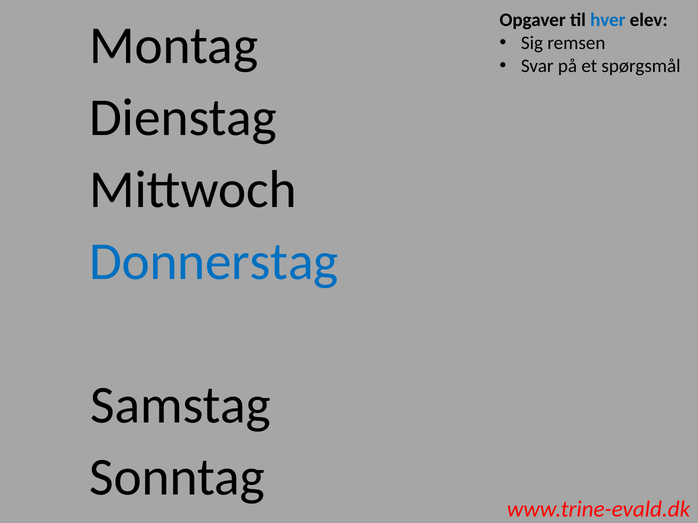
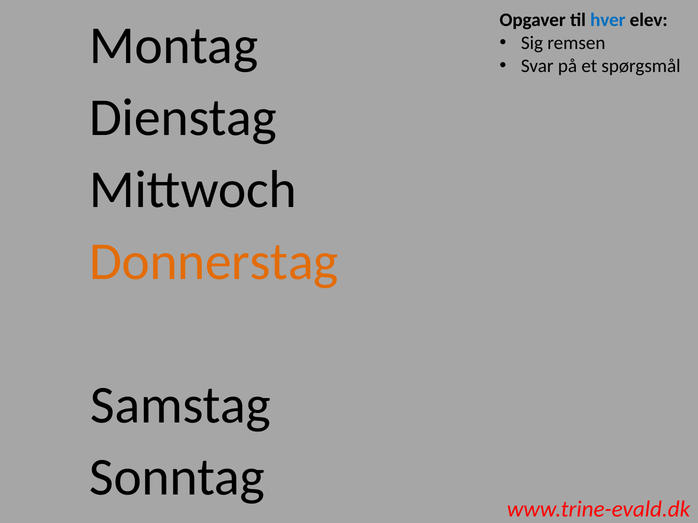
Donnerstag colour: blue -> orange (214, 262)
